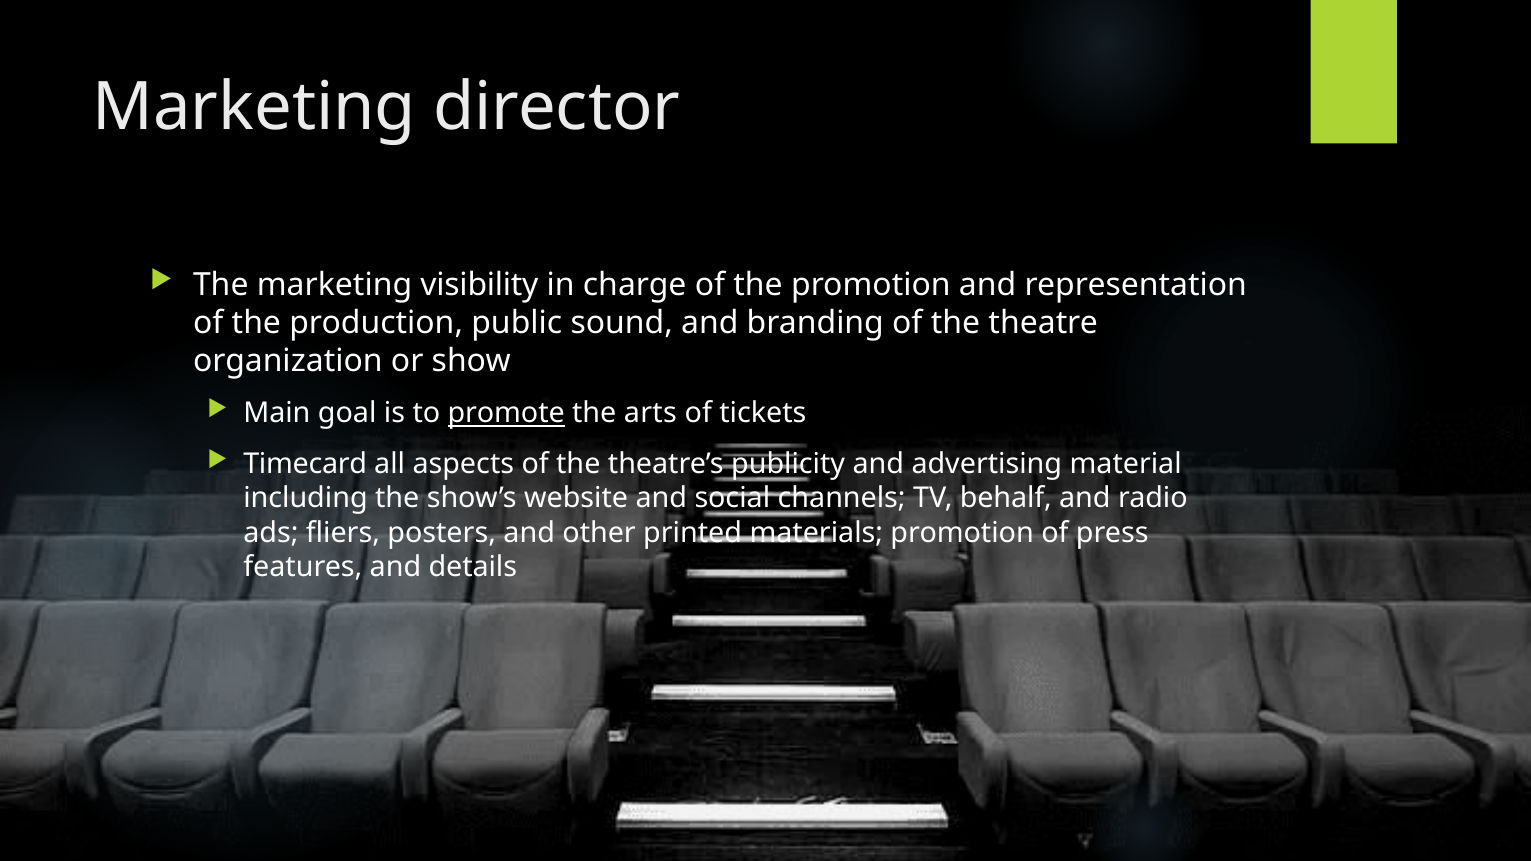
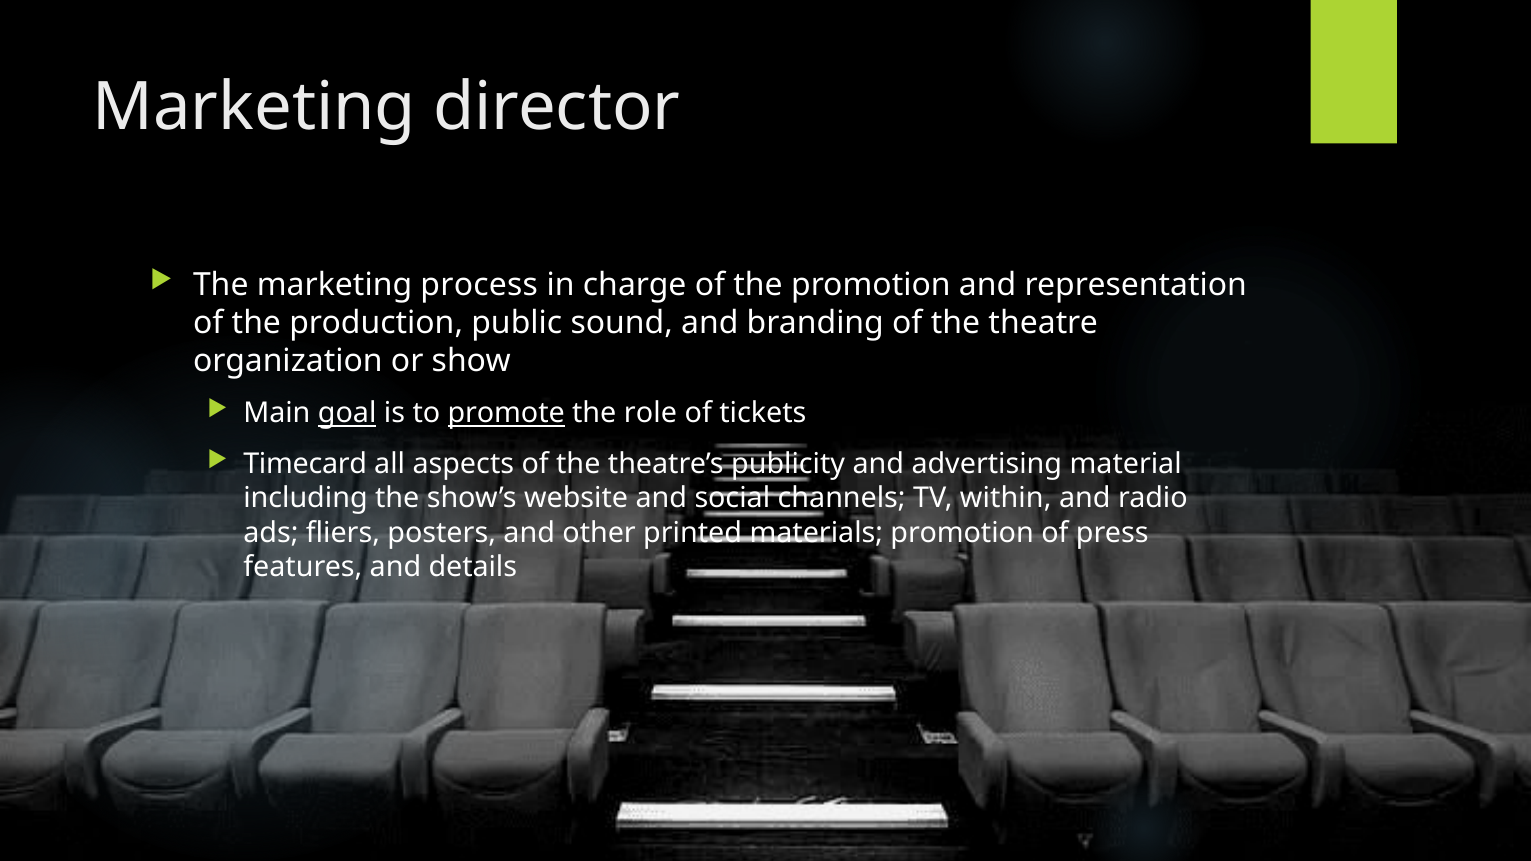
visibility: visibility -> process (479, 285)
goal underline: none -> present (347, 414)
arts: arts -> role (650, 414)
behalf: behalf -> within (1006, 498)
